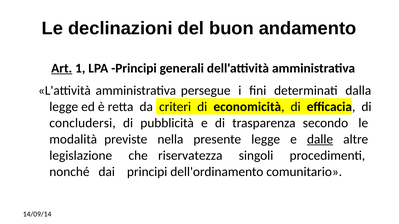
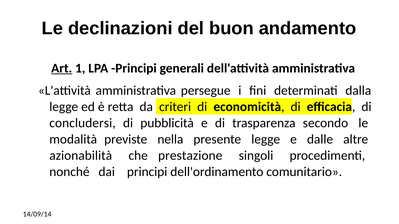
dalle underline: present -> none (320, 139)
legislazione: legislazione -> azionabilità (81, 156)
riservatezza: riservatezza -> prestazione (190, 156)
